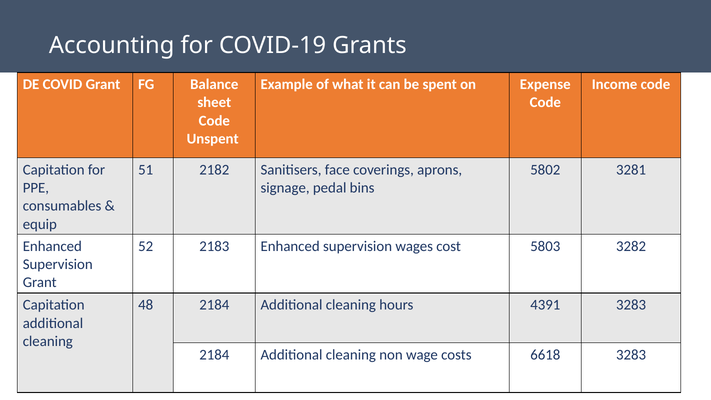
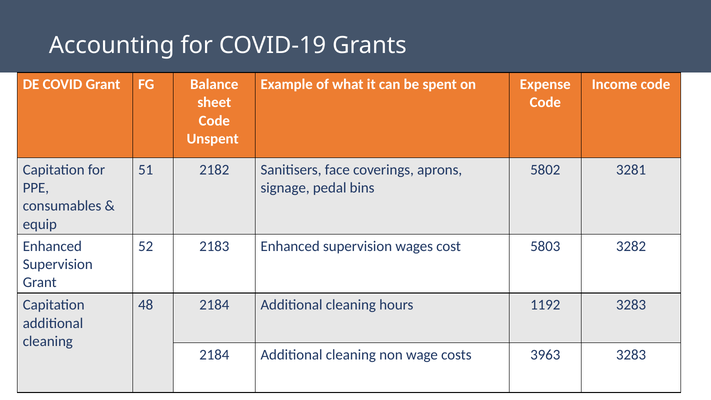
4391: 4391 -> 1192 (545, 305)
6618: 6618 -> 3963 (545, 355)
